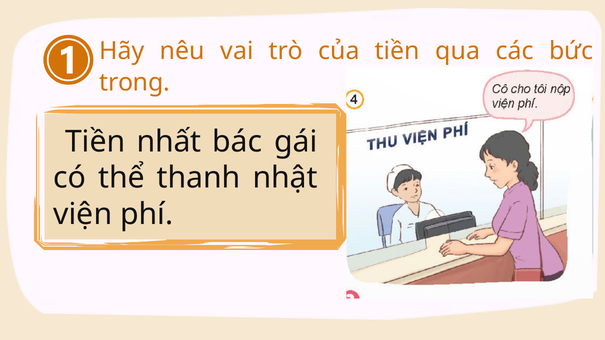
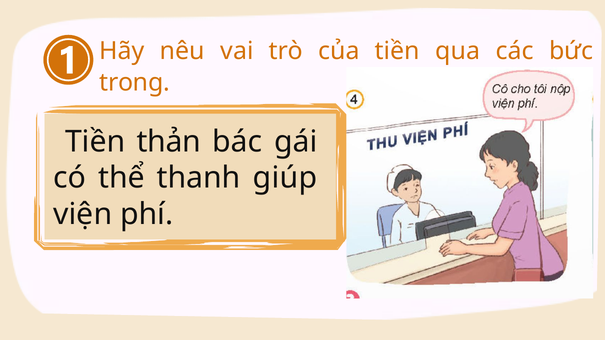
nhất: nhất -> thản (169, 142)
nhật: nhật -> giúp (285, 178)
